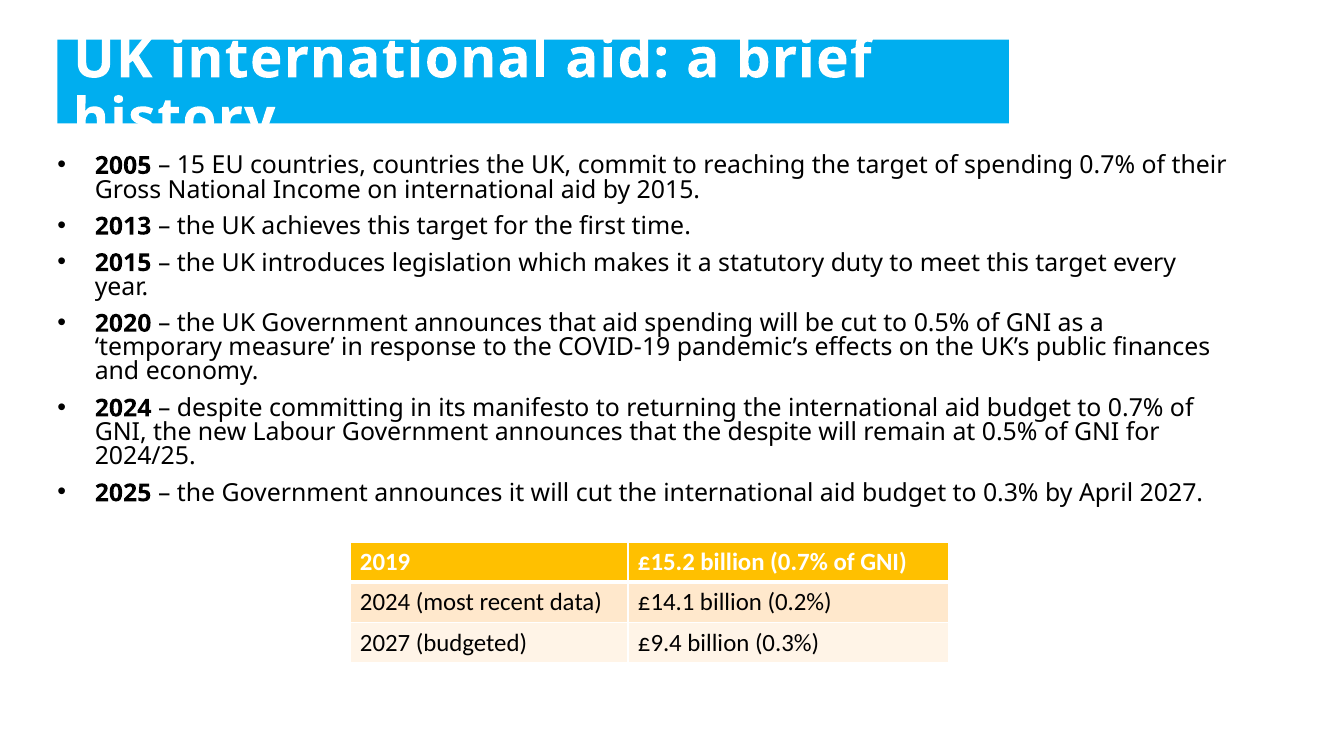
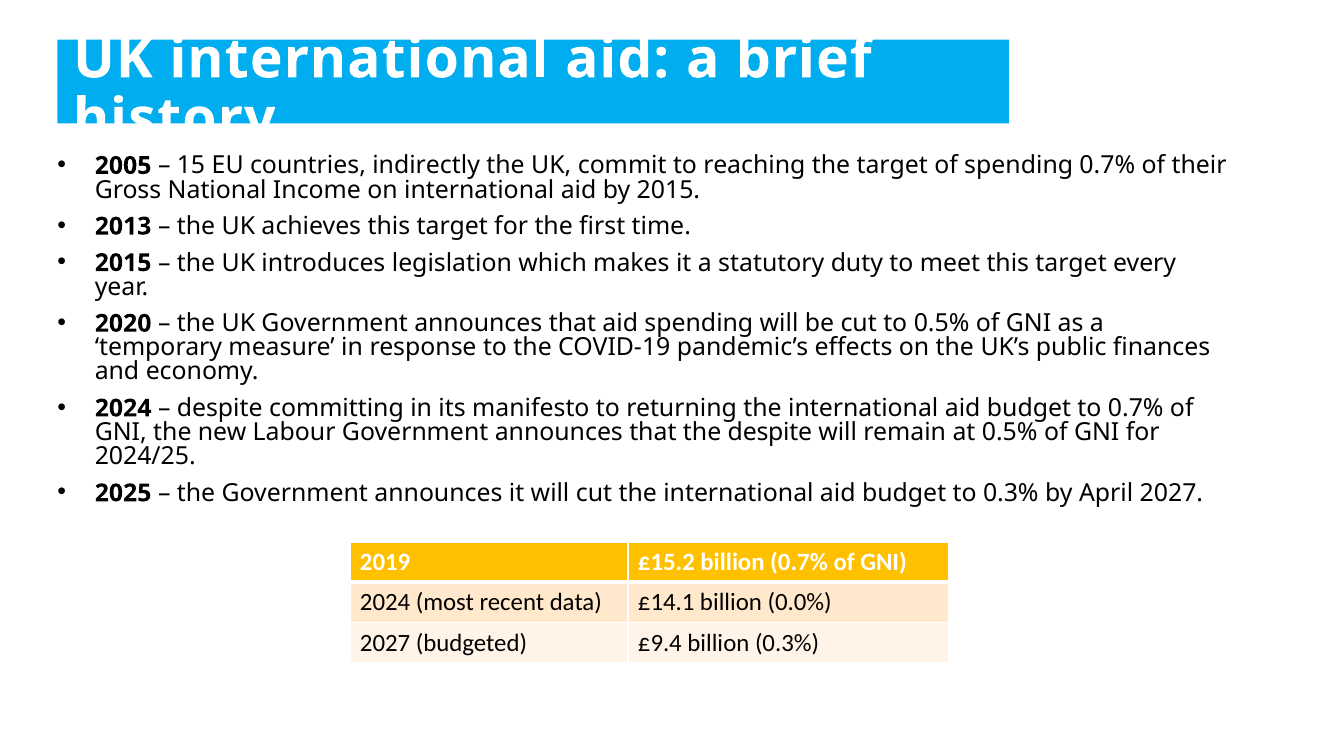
countries countries: countries -> indirectly (426, 166)
0.2%: 0.2% -> 0.0% (800, 603)
